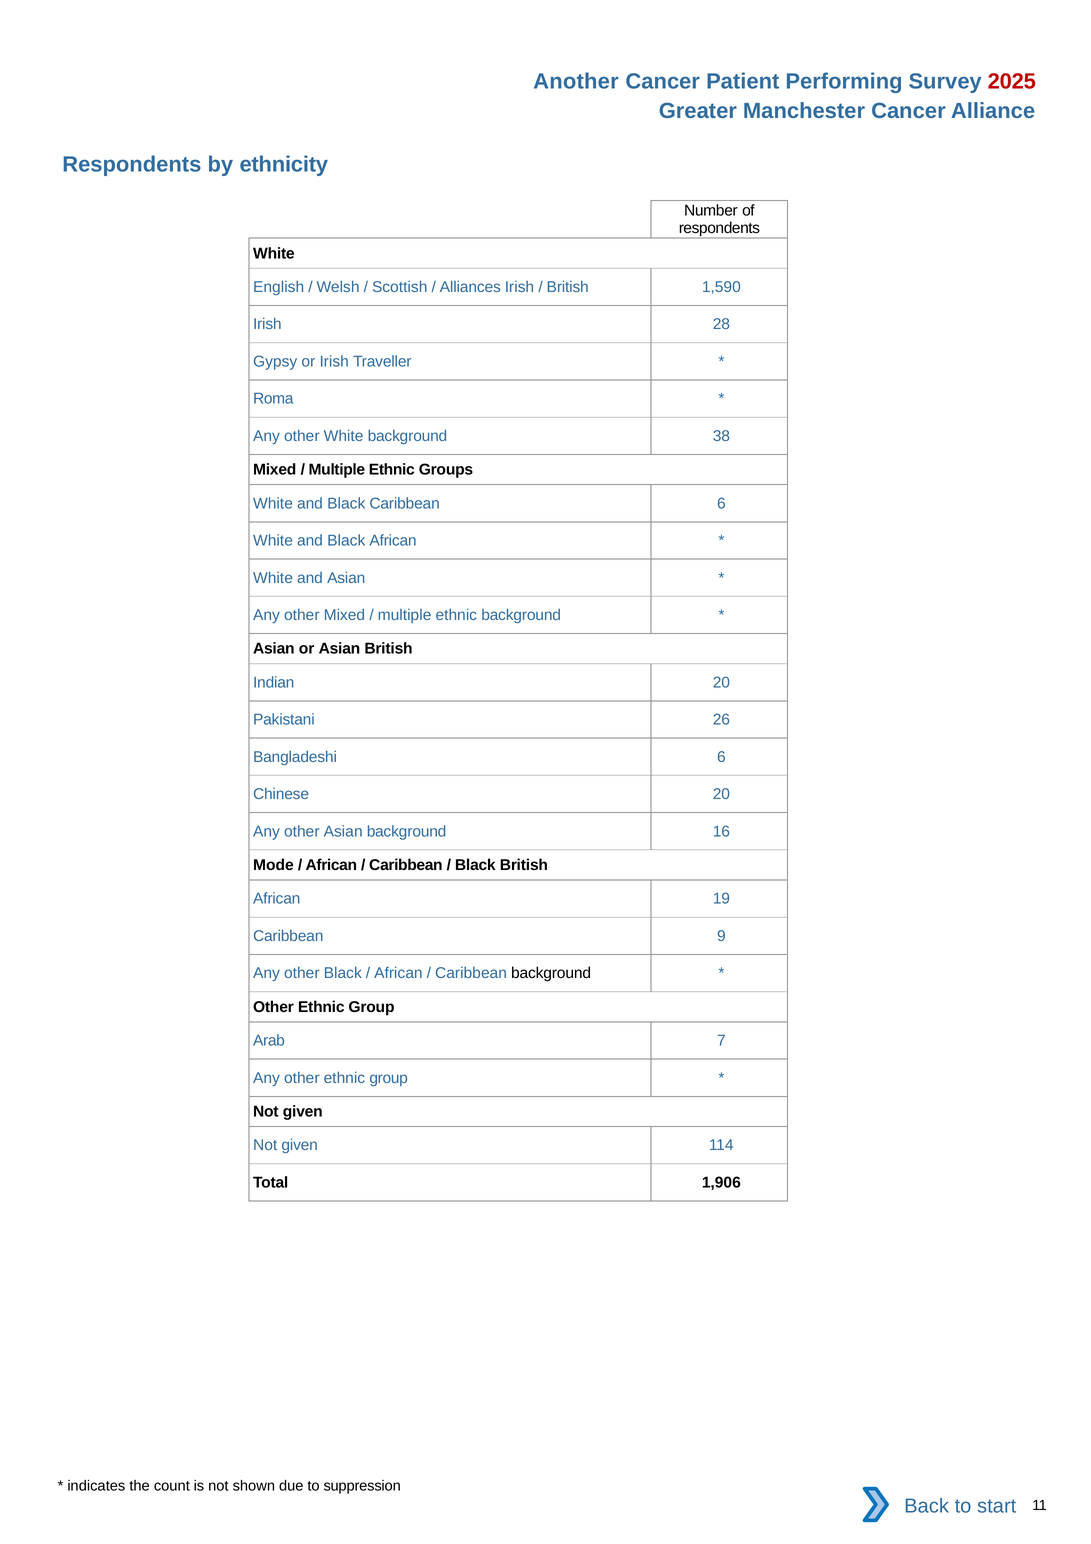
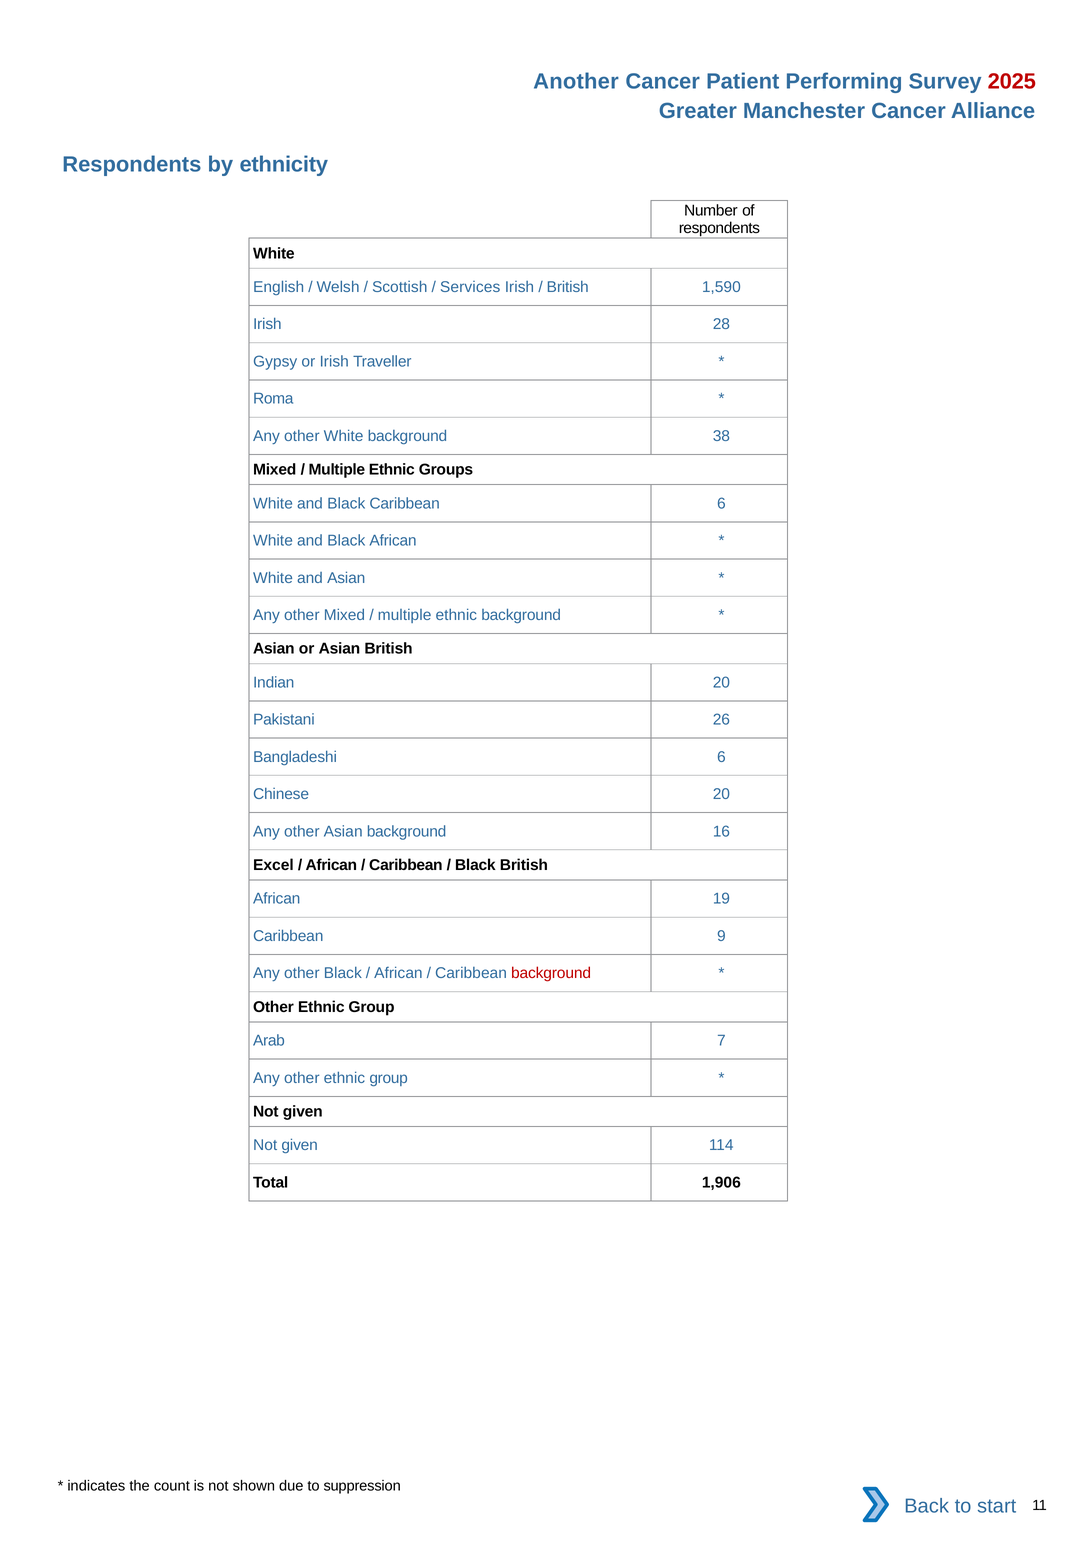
Alliances: Alliances -> Services (470, 287)
Mode: Mode -> Excel (273, 865)
background colour: black -> red (551, 973)
